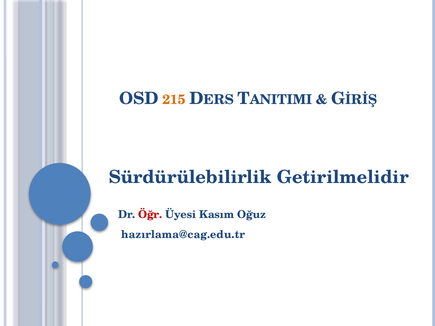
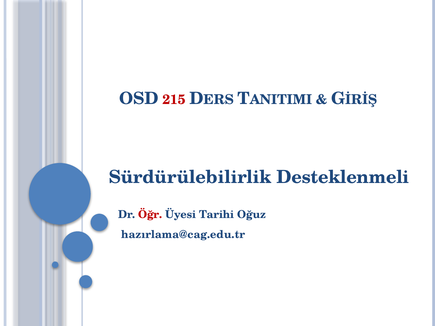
215 colour: orange -> red (174, 100)
Getirilmelidir: Getirilmelidir -> Desteklenmeli (343, 177)
Kasım: Kasım -> Tarihi (217, 215)
